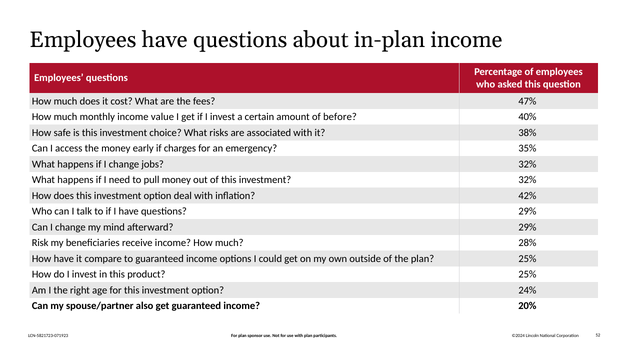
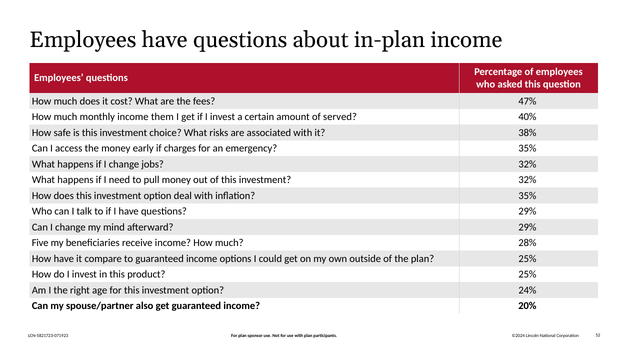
value: value -> them (162, 117)
before: before -> served (340, 117)
inflation 42%: 42% -> 35% (527, 196)
Risk: Risk -> Five (40, 243)
